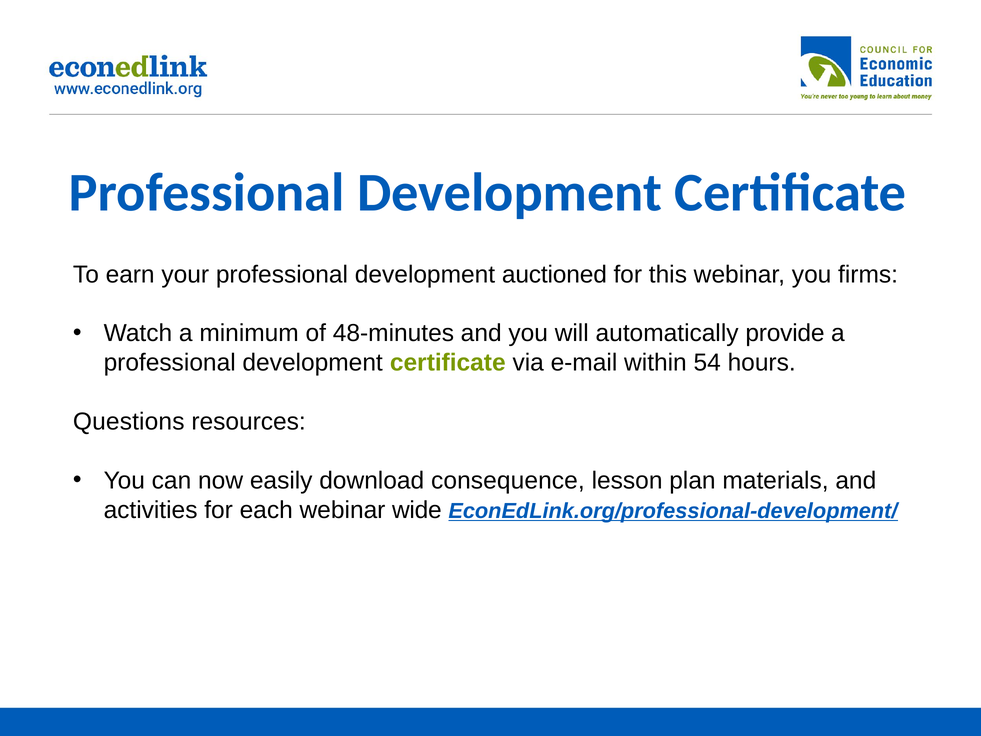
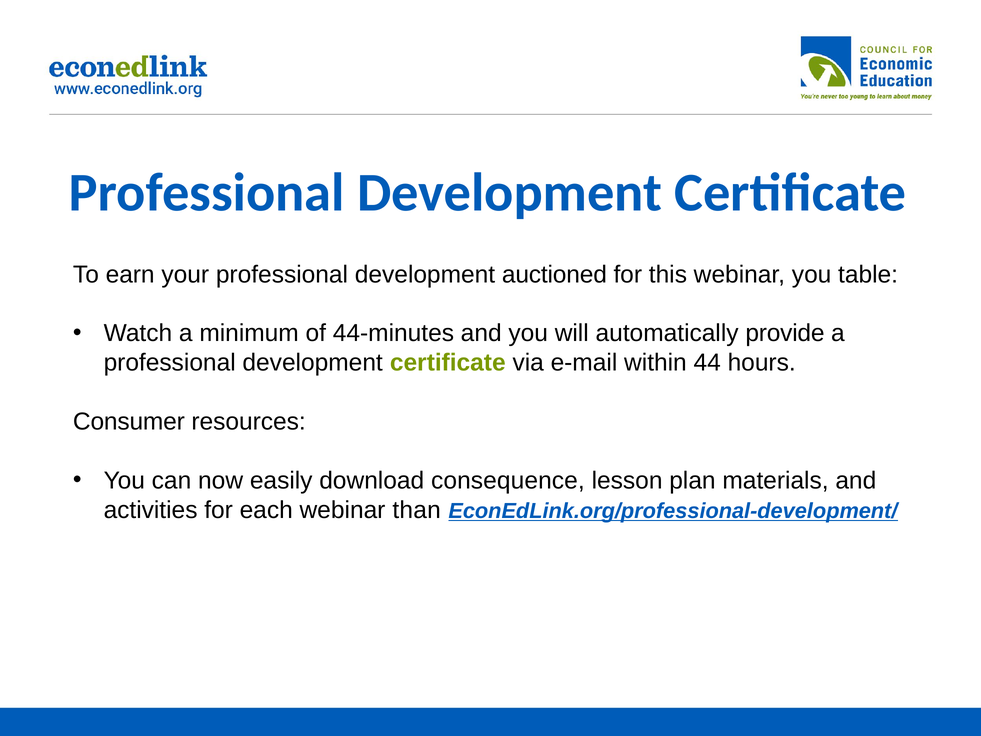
firms: firms -> table (868, 274)
48-minutes: 48-minutes -> 44-minutes (393, 333)
54: 54 -> 44 (707, 363)
Questions: Questions -> Consumer (129, 422)
wide: wide -> than (417, 510)
